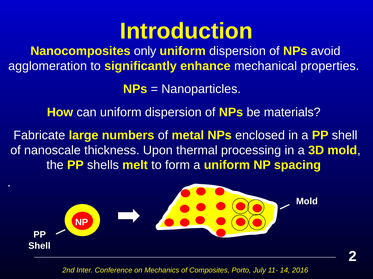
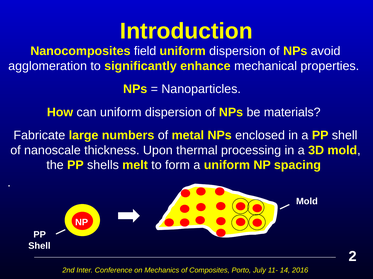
only: only -> field (145, 51)
